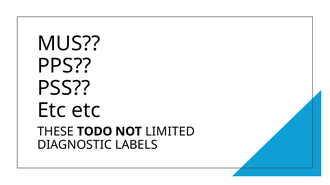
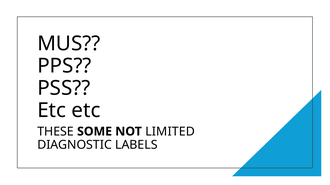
TODO: TODO -> SOME (95, 132)
